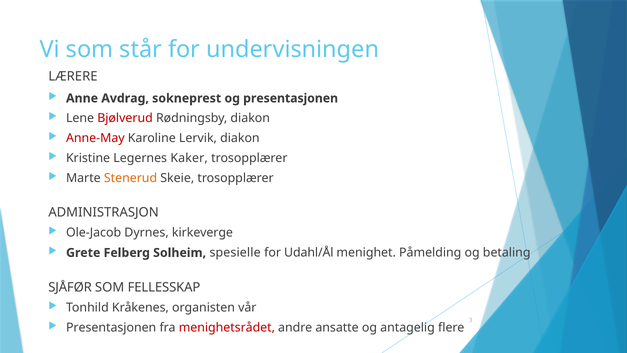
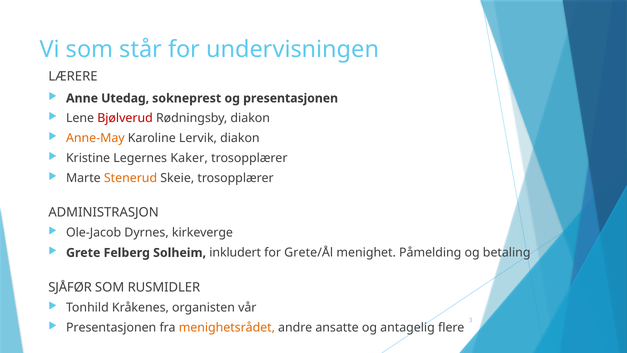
Avdrag: Avdrag -> Utedag (125, 98)
Anne-May colour: red -> orange (95, 138)
spesielle: spesielle -> inkludert (235, 253)
Udahl/Ål: Udahl/Ål -> Grete/Ål (309, 253)
FELLESSKAP: FELLESSKAP -> RUSMIDLER (164, 287)
menighetsrådet colour: red -> orange (227, 327)
